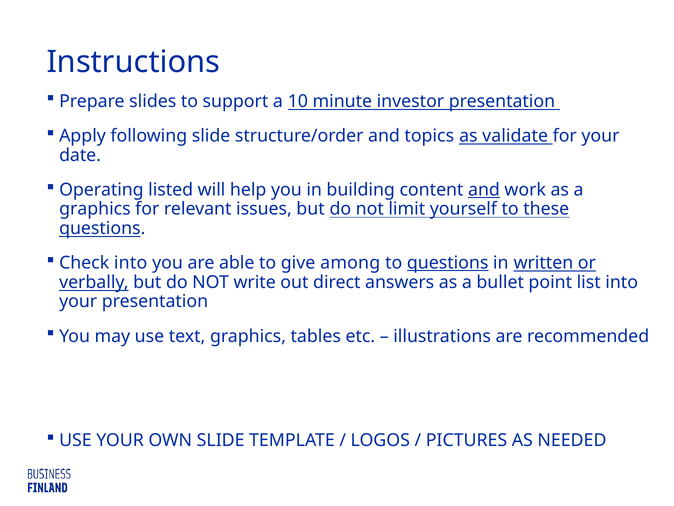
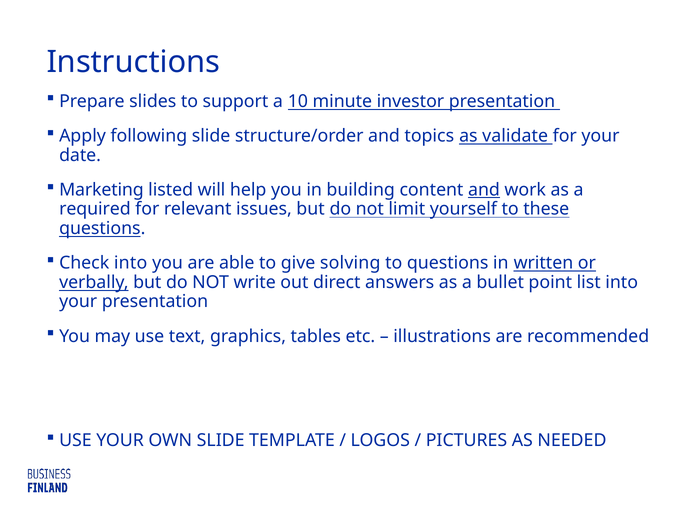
Operating: Operating -> Marketing (101, 190)
graphics: graphics -> required (95, 209)
among: among -> solving (350, 263)
questions underline: present -> none (448, 263)
